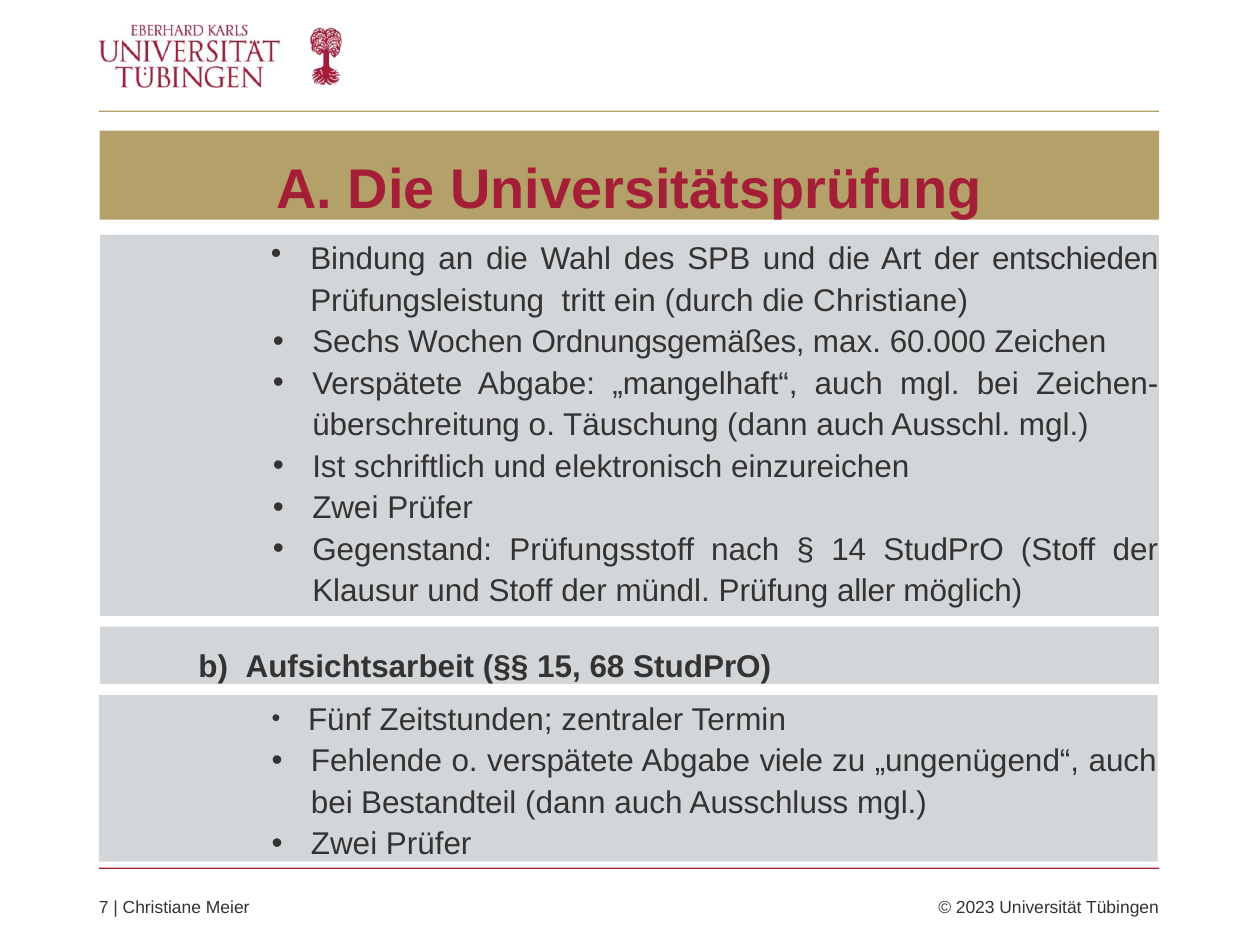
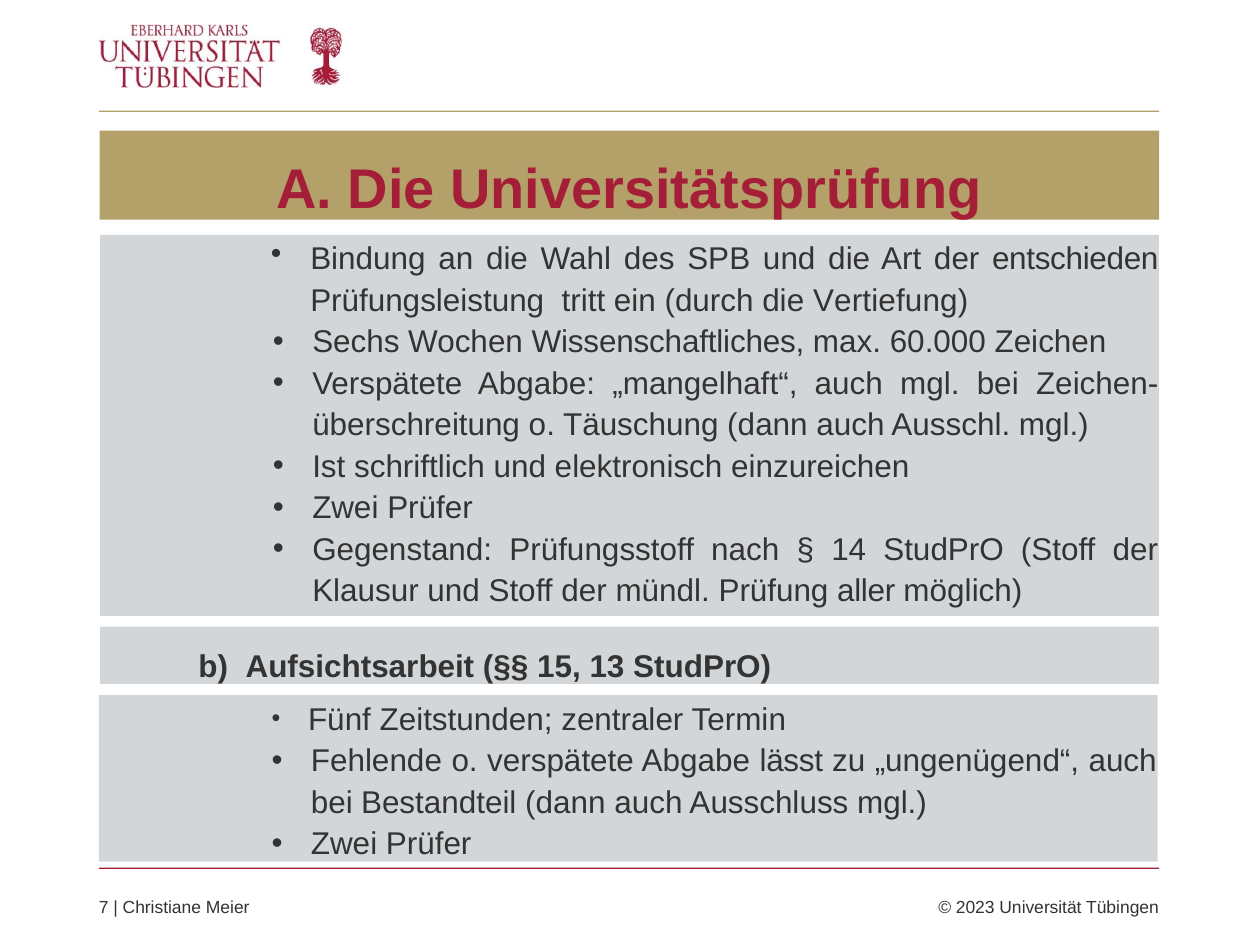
die Christiane: Christiane -> Vertiefung (891, 301)
Ordnungsgemäßes: Ordnungsgemäßes -> Wissenschaftliches (668, 343)
68: 68 -> 13 (607, 667)
viele: viele -> lässt (791, 762)
